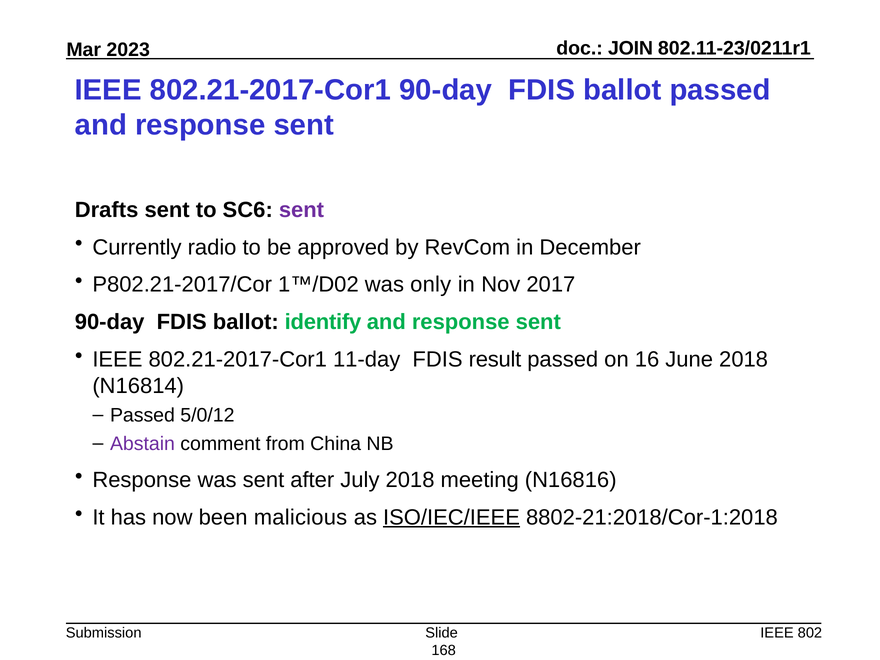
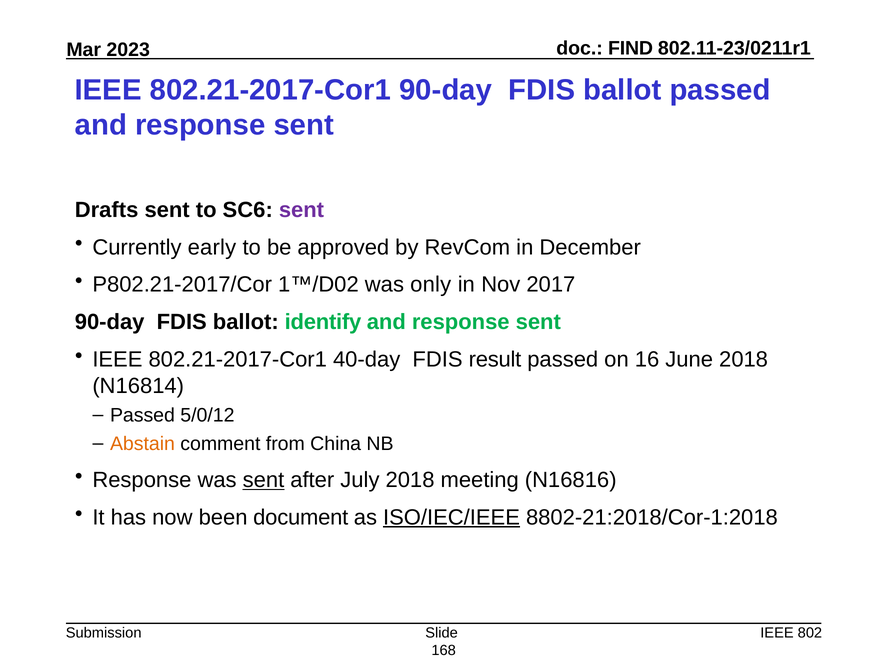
JOIN: JOIN -> FIND (631, 48)
radio: radio -> early (212, 247)
11-day: 11-day -> 40-day (367, 359)
Abstain colour: purple -> orange (142, 444)
sent underline: none -> present (263, 480)
malicious: malicious -> document (301, 517)
